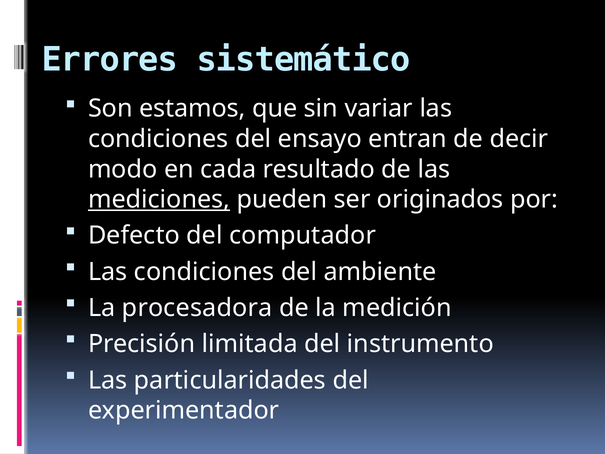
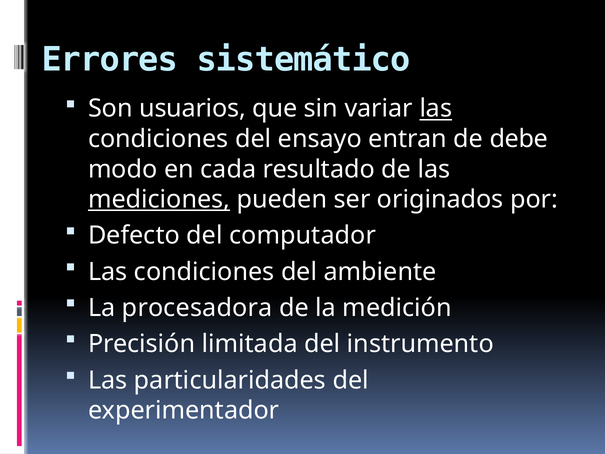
estamos: estamos -> usuarios (192, 109)
las underline: none -> present (436, 109)
decir: decir -> debe (519, 139)
